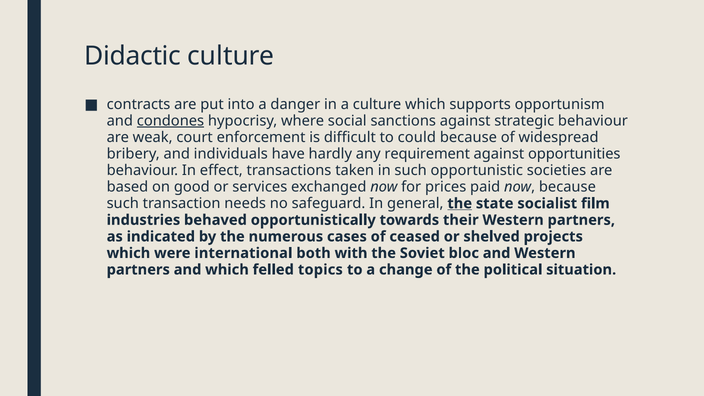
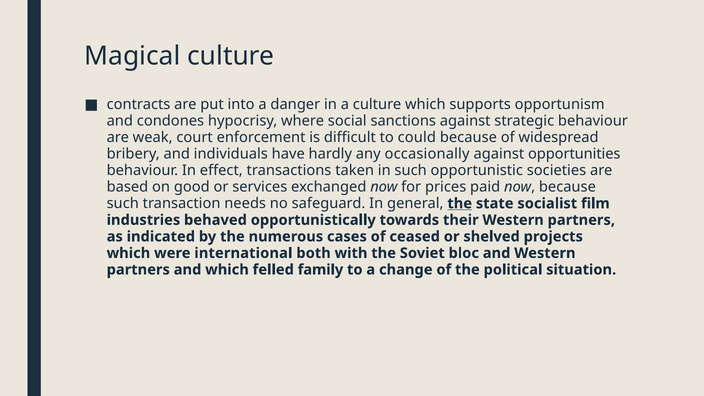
Didactic: Didactic -> Magical (132, 56)
condones underline: present -> none (170, 121)
requirement: requirement -> occasionally (427, 154)
topics: topics -> family (320, 270)
